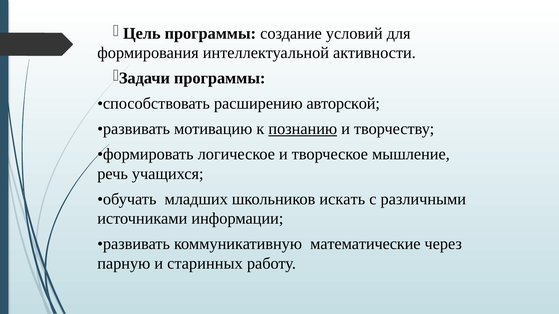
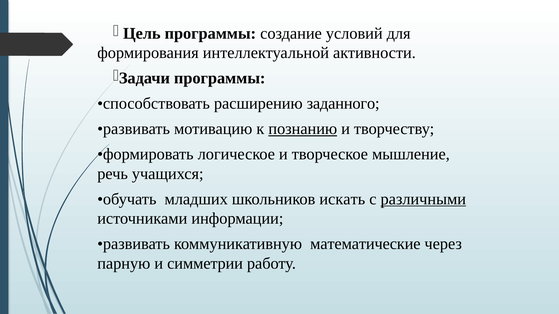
авторской: авторской -> заданного (343, 104)
различными underline: none -> present (423, 199)
старинных: старинных -> симметрии (205, 264)
